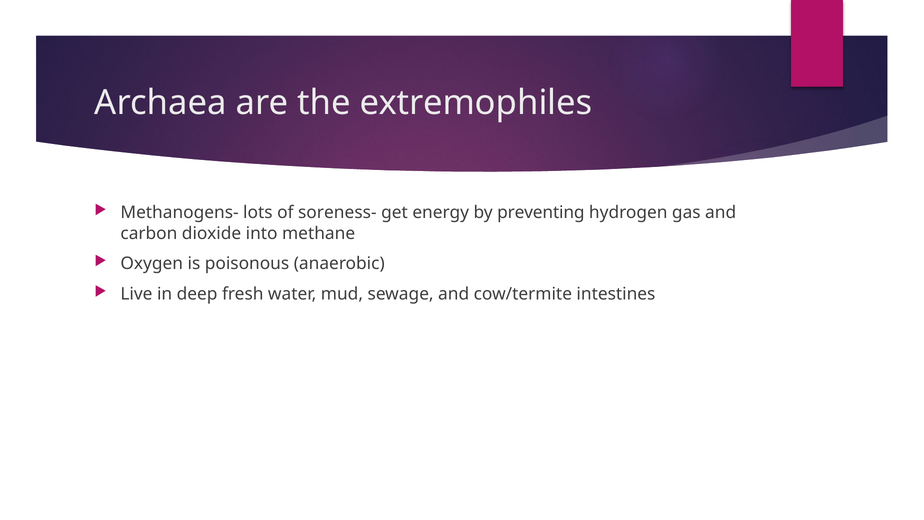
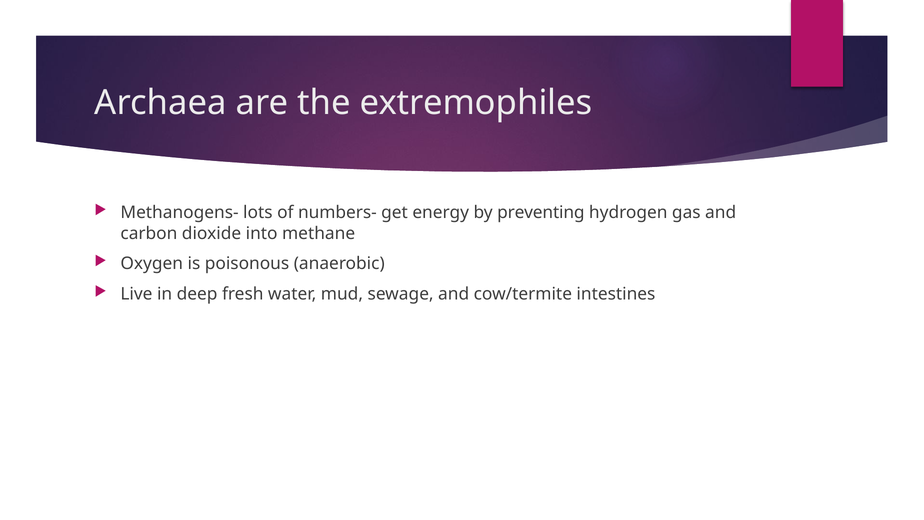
soreness-: soreness- -> numbers- (337, 212)
